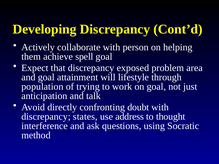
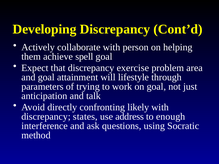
exposed: exposed -> exercise (133, 68)
population: population -> parameters (42, 87)
doubt: doubt -> likely (138, 107)
thought: thought -> enough (171, 117)
